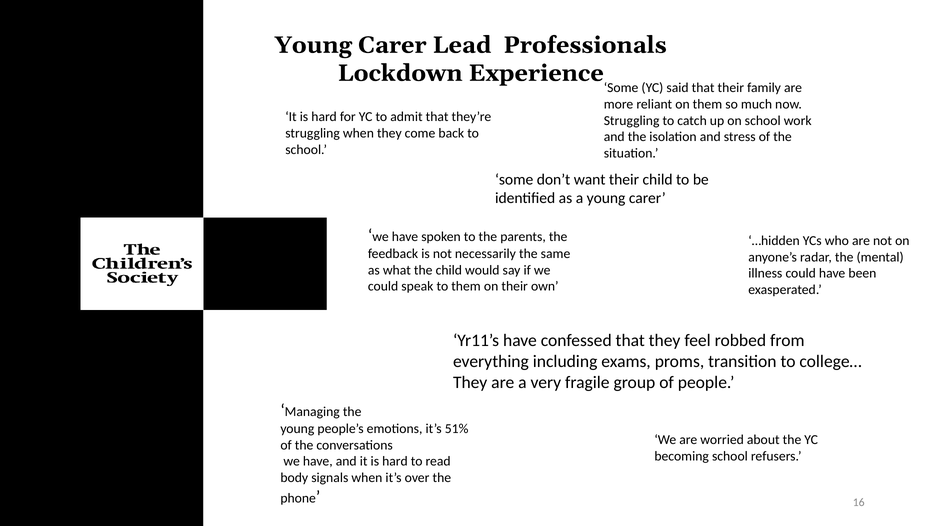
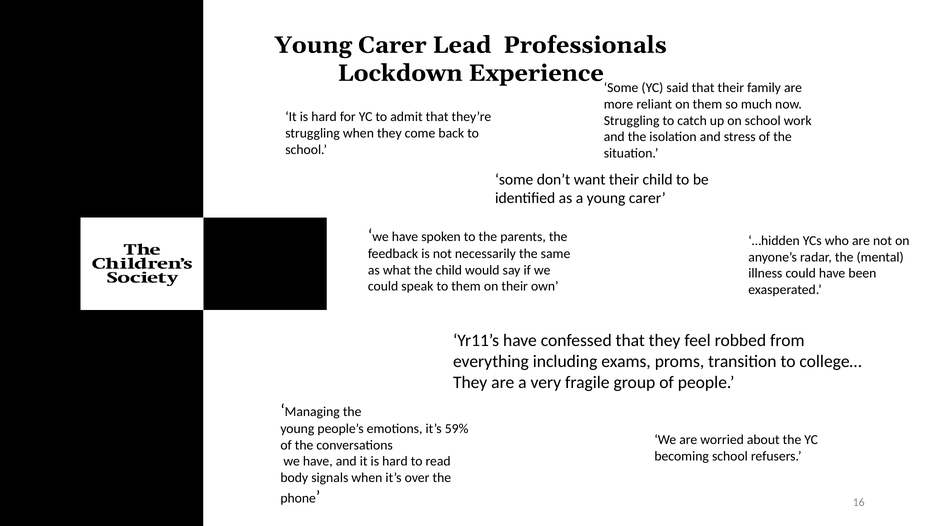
51%: 51% -> 59% (457, 429)
